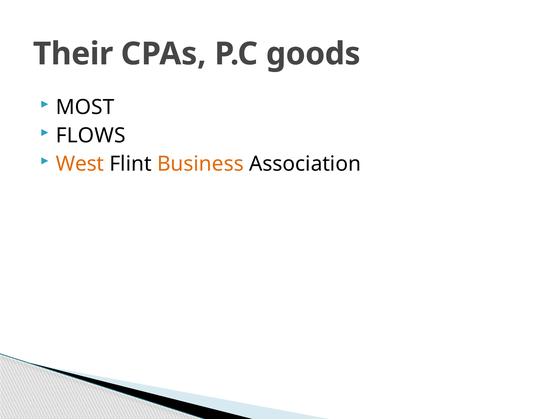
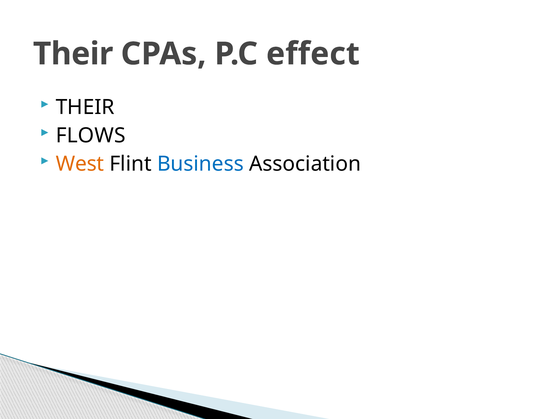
goods: goods -> effect (313, 54)
MOST: MOST -> THEIR (85, 107)
Business colour: orange -> blue (200, 164)
